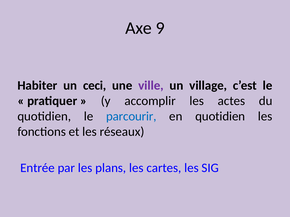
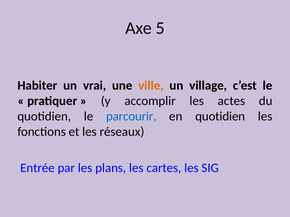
9: 9 -> 5 (160, 28)
ceci: ceci -> vrai (95, 86)
ville colour: purple -> orange (151, 86)
